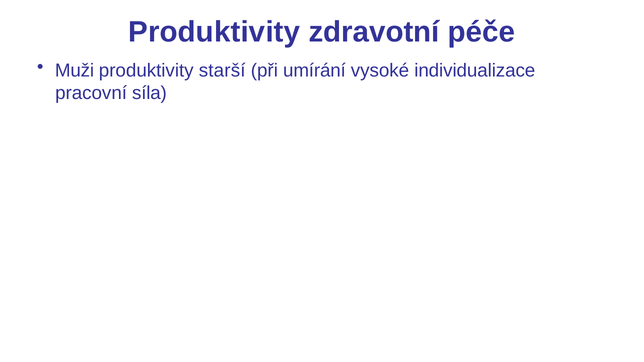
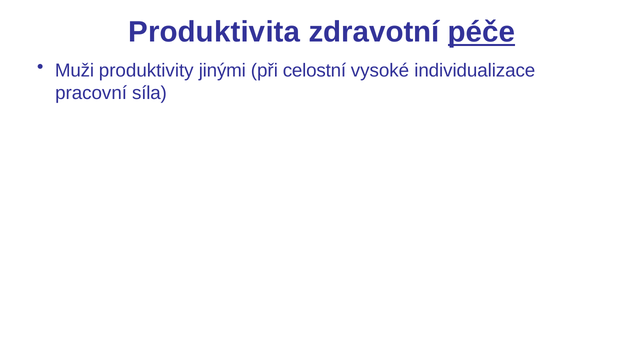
Produktivity: Produktivity -> Produktivita (214, 32)
péče underline: none -> present (481, 32)
starší: starší -> jinými (222, 70)
umírání: umírání -> celostní (314, 70)
